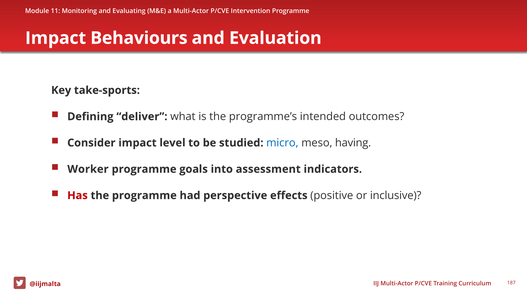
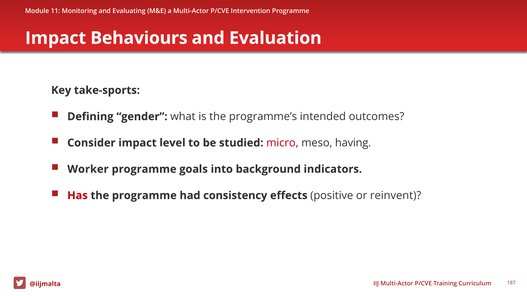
deliver: deliver -> gender (142, 117)
micro colour: blue -> red (282, 143)
assessment: assessment -> background (268, 169)
perspective: perspective -> consistency (235, 196)
inclusive: inclusive -> reinvent (396, 196)
